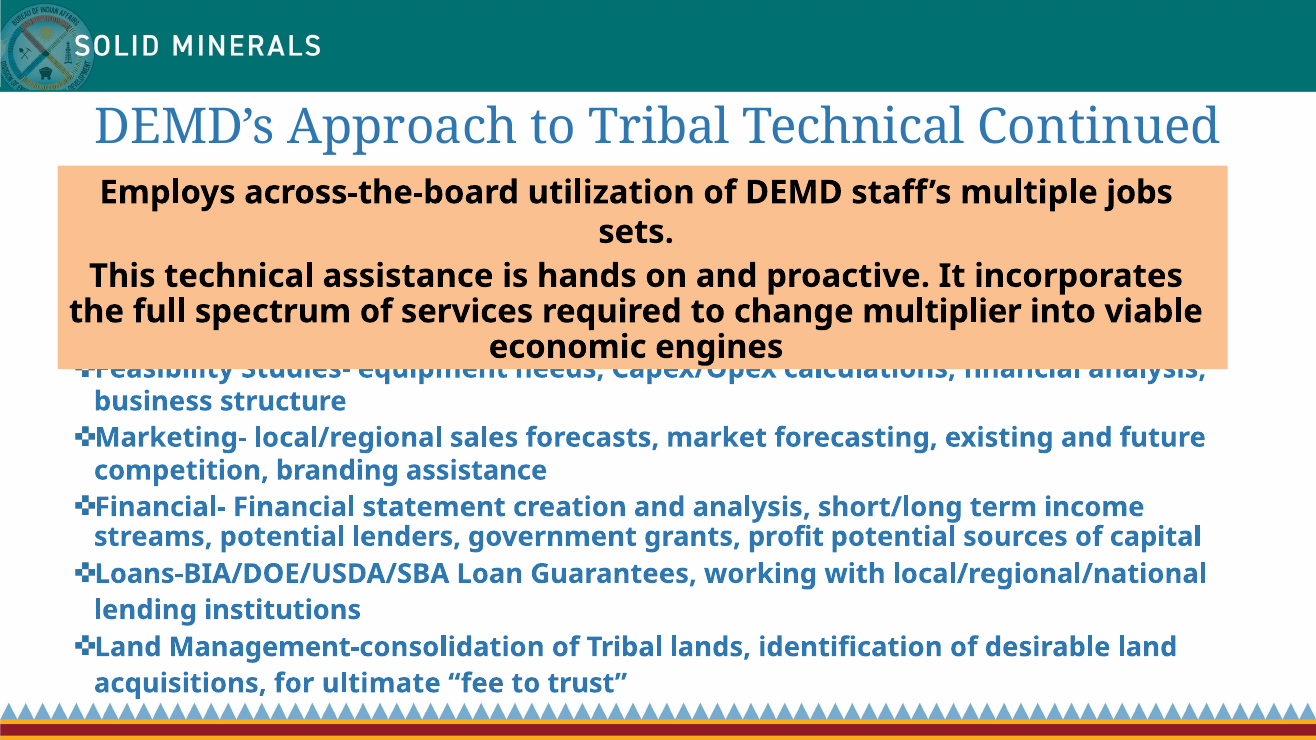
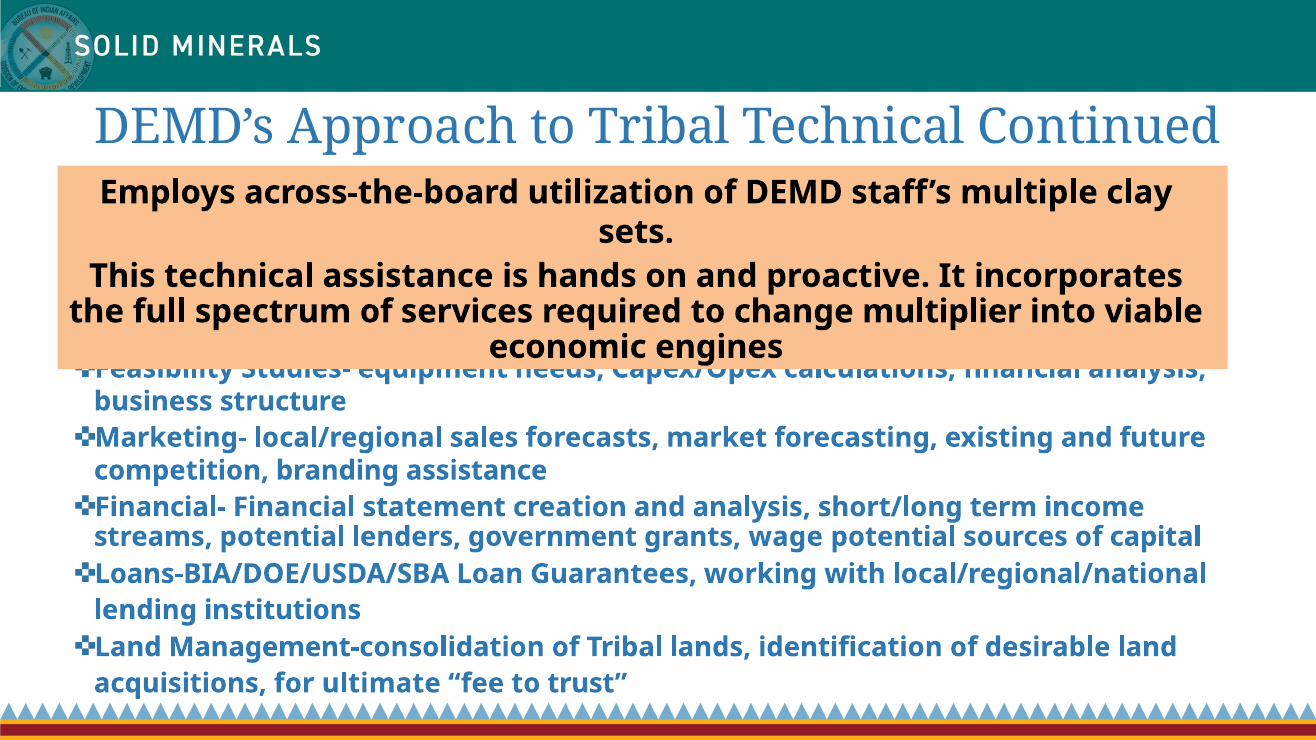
jobs: jobs -> clay (1139, 193)
profit: profit -> wage (786, 537)
